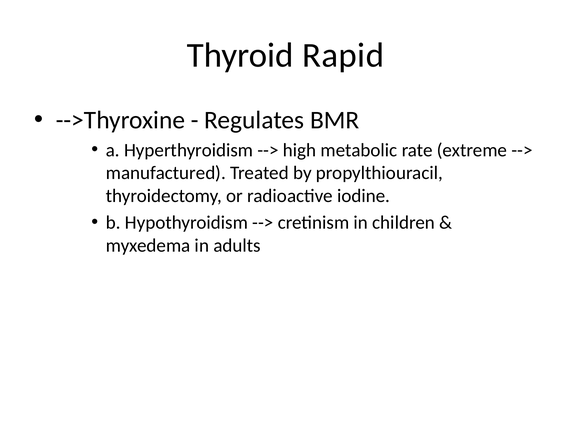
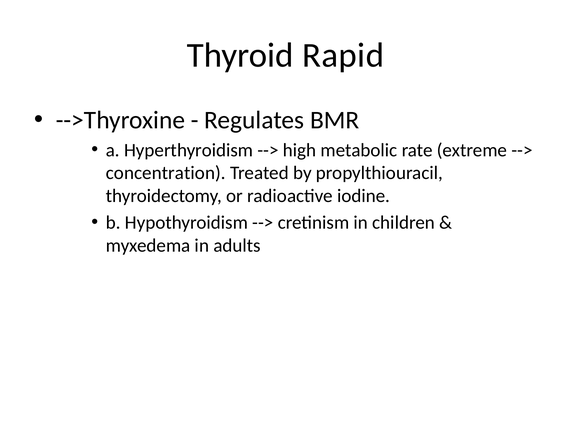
manufactured: manufactured -> concentration (166, 173)
